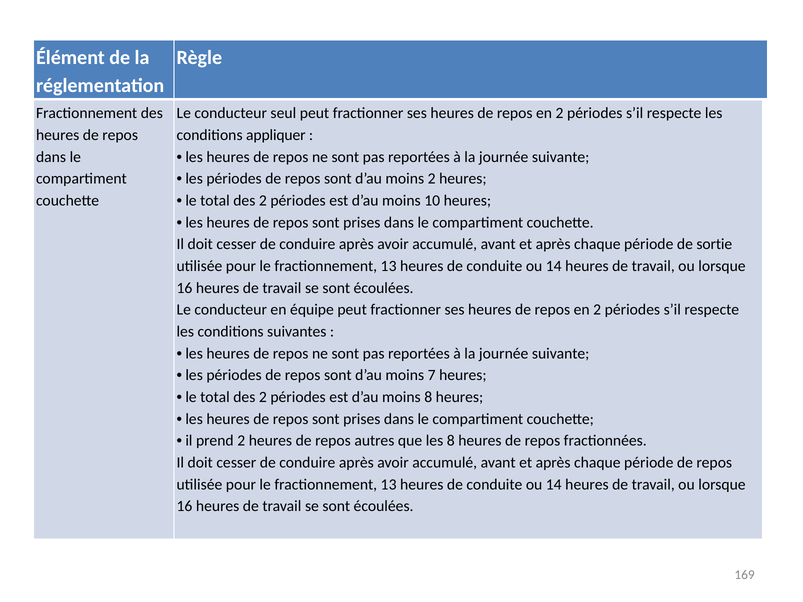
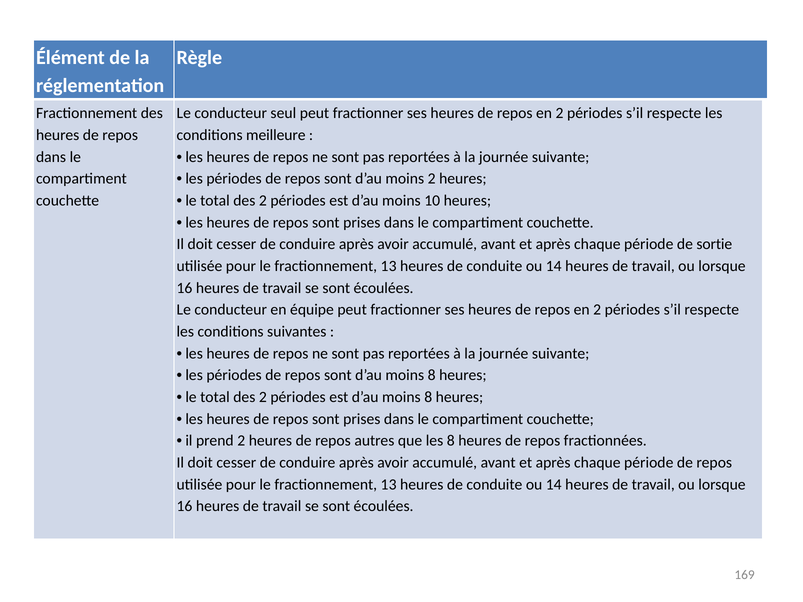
appliquer: appliquer -> meilleure (276, 135)
sont d’au moins 7: 7 -> 8 (432, 375)
